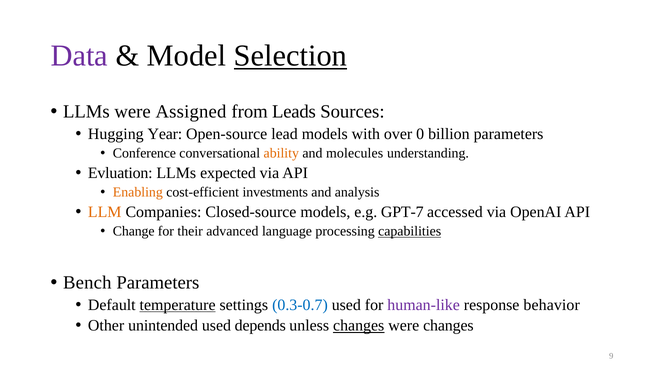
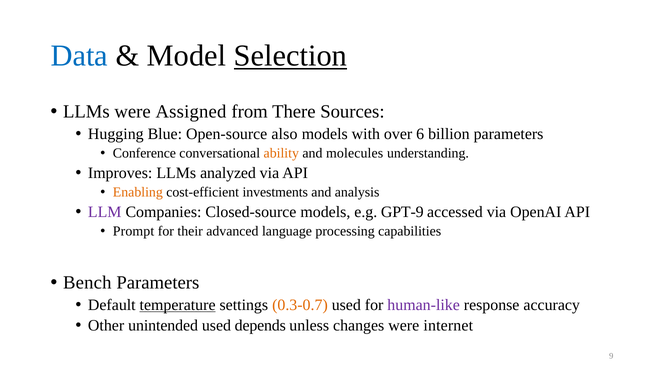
Data colour: purple -> blue (79, 56)
Leads: Leads -> There (294, 112)
Year: Year -> Blue (165, 134)
lead: lead -> also (284, 134)
0: 0 -> 6 (420, 134)
Evluation: Evluation -> Improves (120, 173)
expected: expected -> analyzed (228, 173)
LLM colour: orange -> purple (105, 212)
GPT-7: GPT-7 -> GPT-9 (402, 212)
Change: Change -> Prompt (134, 232)
capabilities underline: present -> none (410, 232)
0.3-0.7 colour: blue -> orange (300, 305)
behavior: behavior -> accuracy (552, 305)
changes underline: present -> none (359, 326)
were changes: changes -> internet (448, 326)
